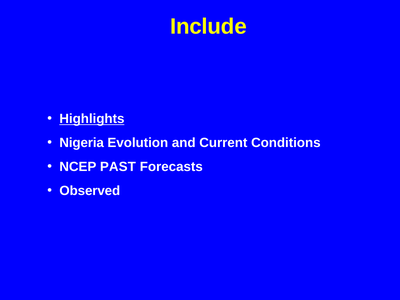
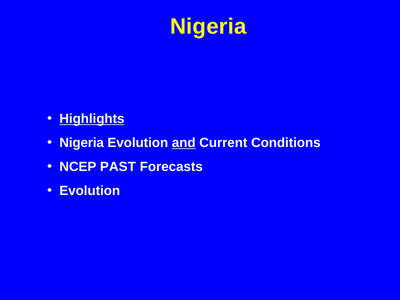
Include: Include -> Nigeria (208, 27)
and underline: none -> present (184, 143)
Observed: Observed -> Evolution (90, 191)
